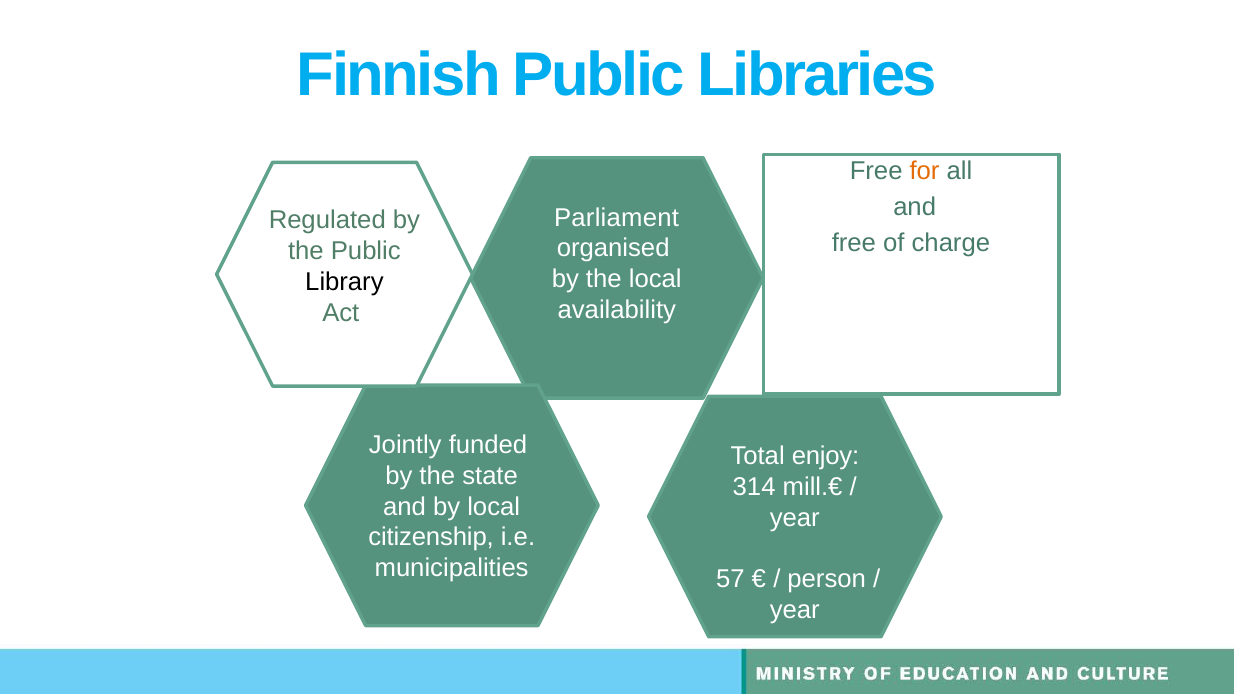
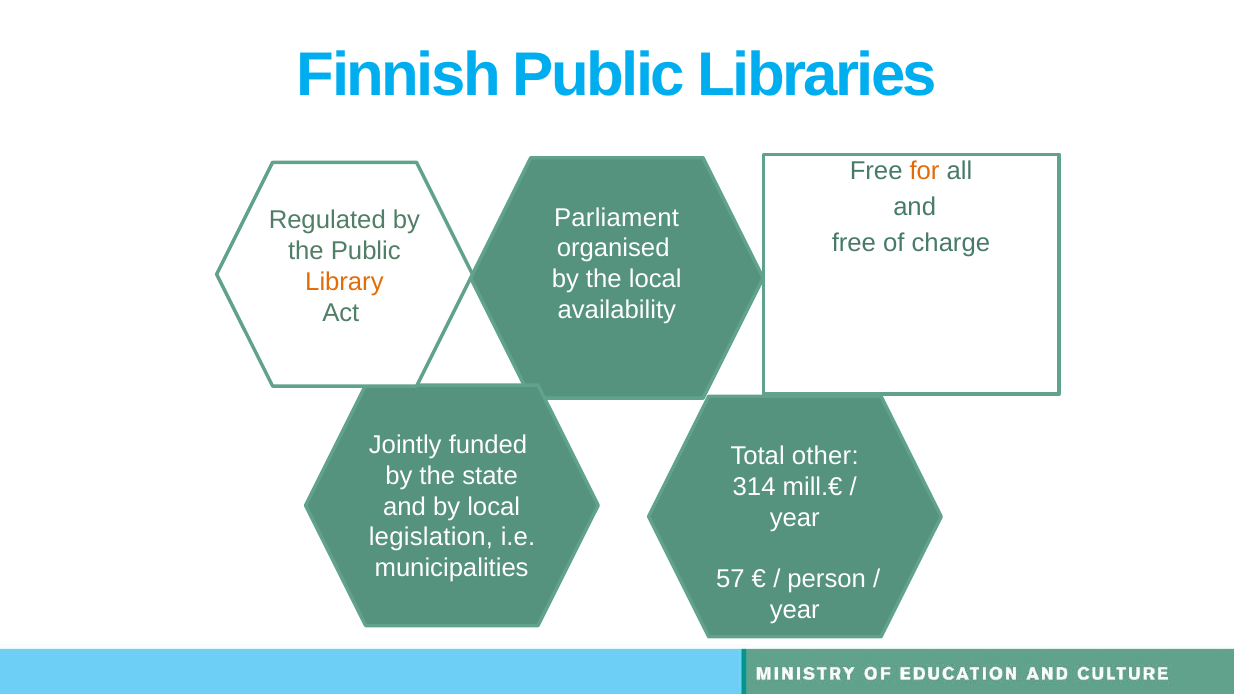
Library colour: black -> orange (344, 282)
enjoy: enjoy -> other (825, 456)
citizenship: citizenship -> legislation (431, 538)
